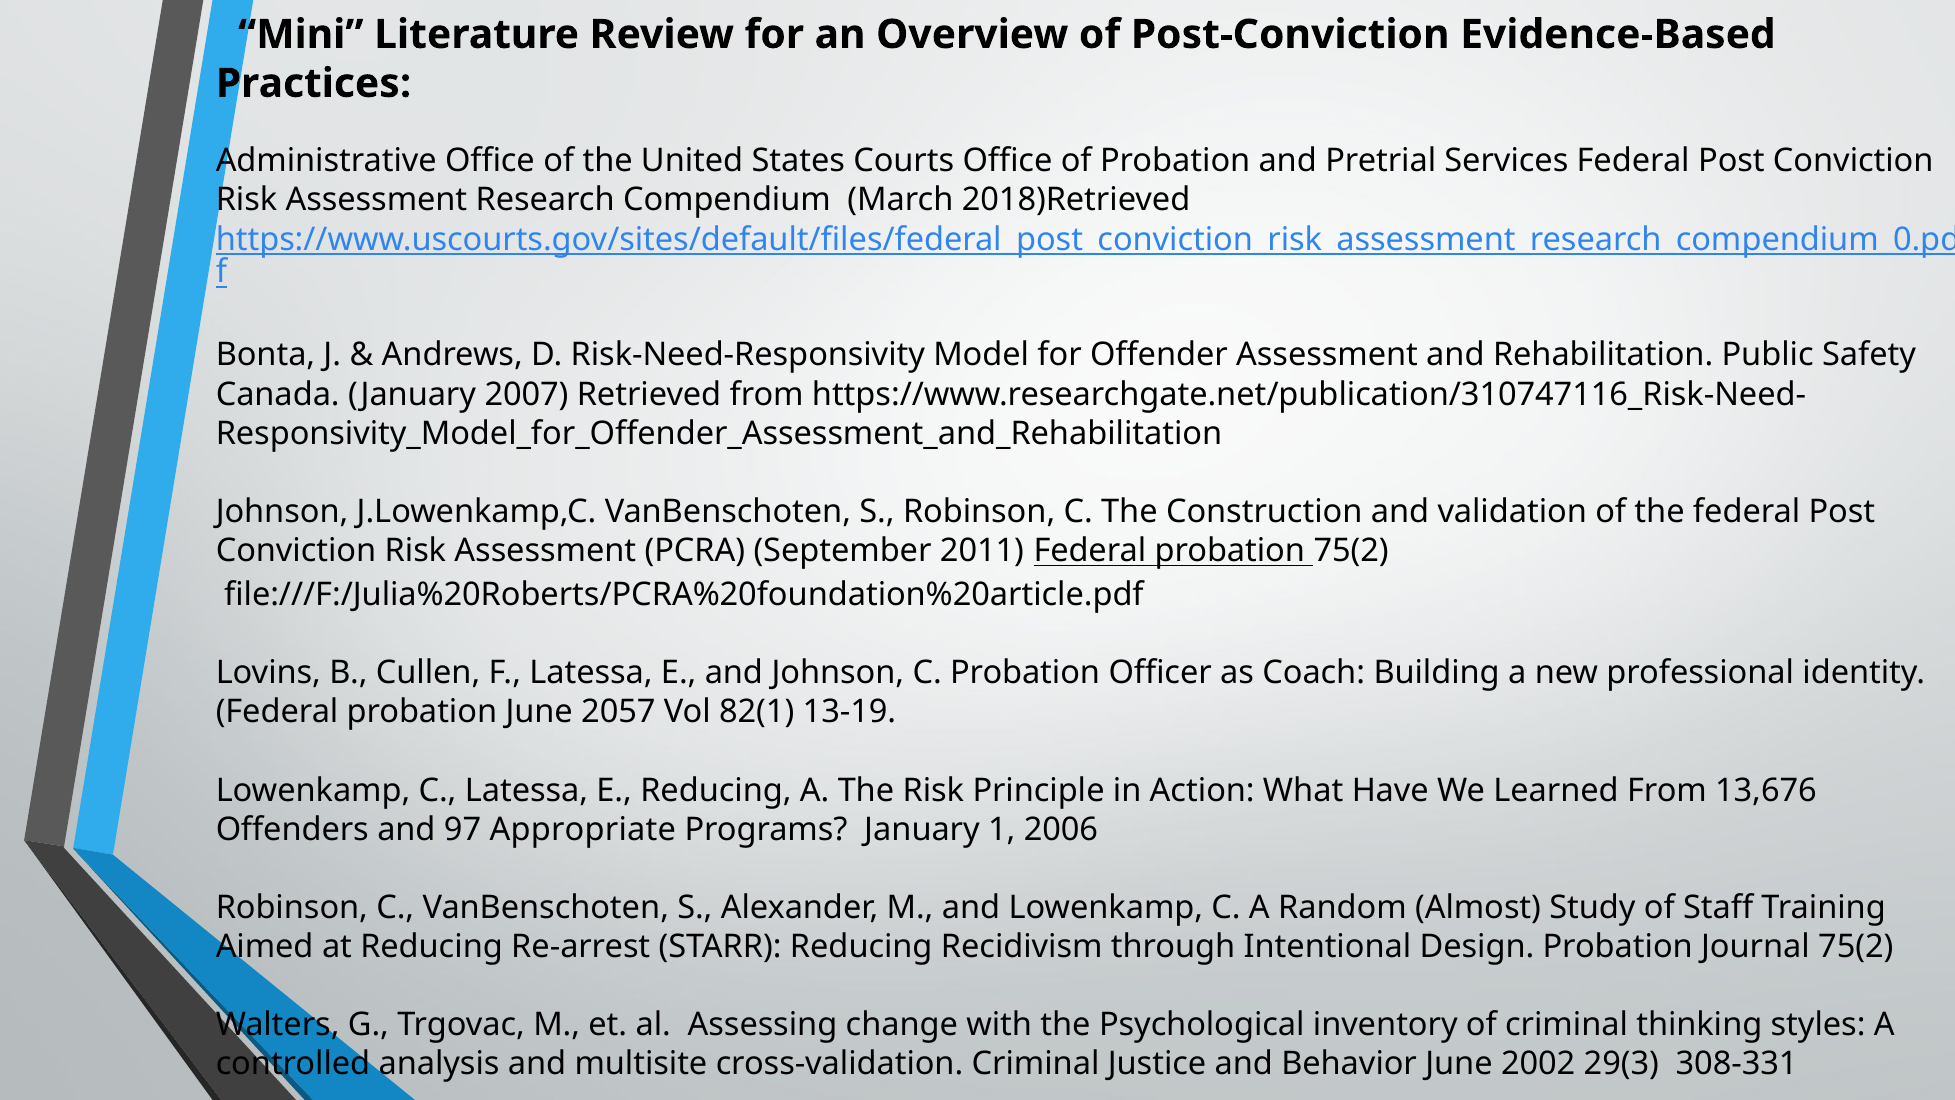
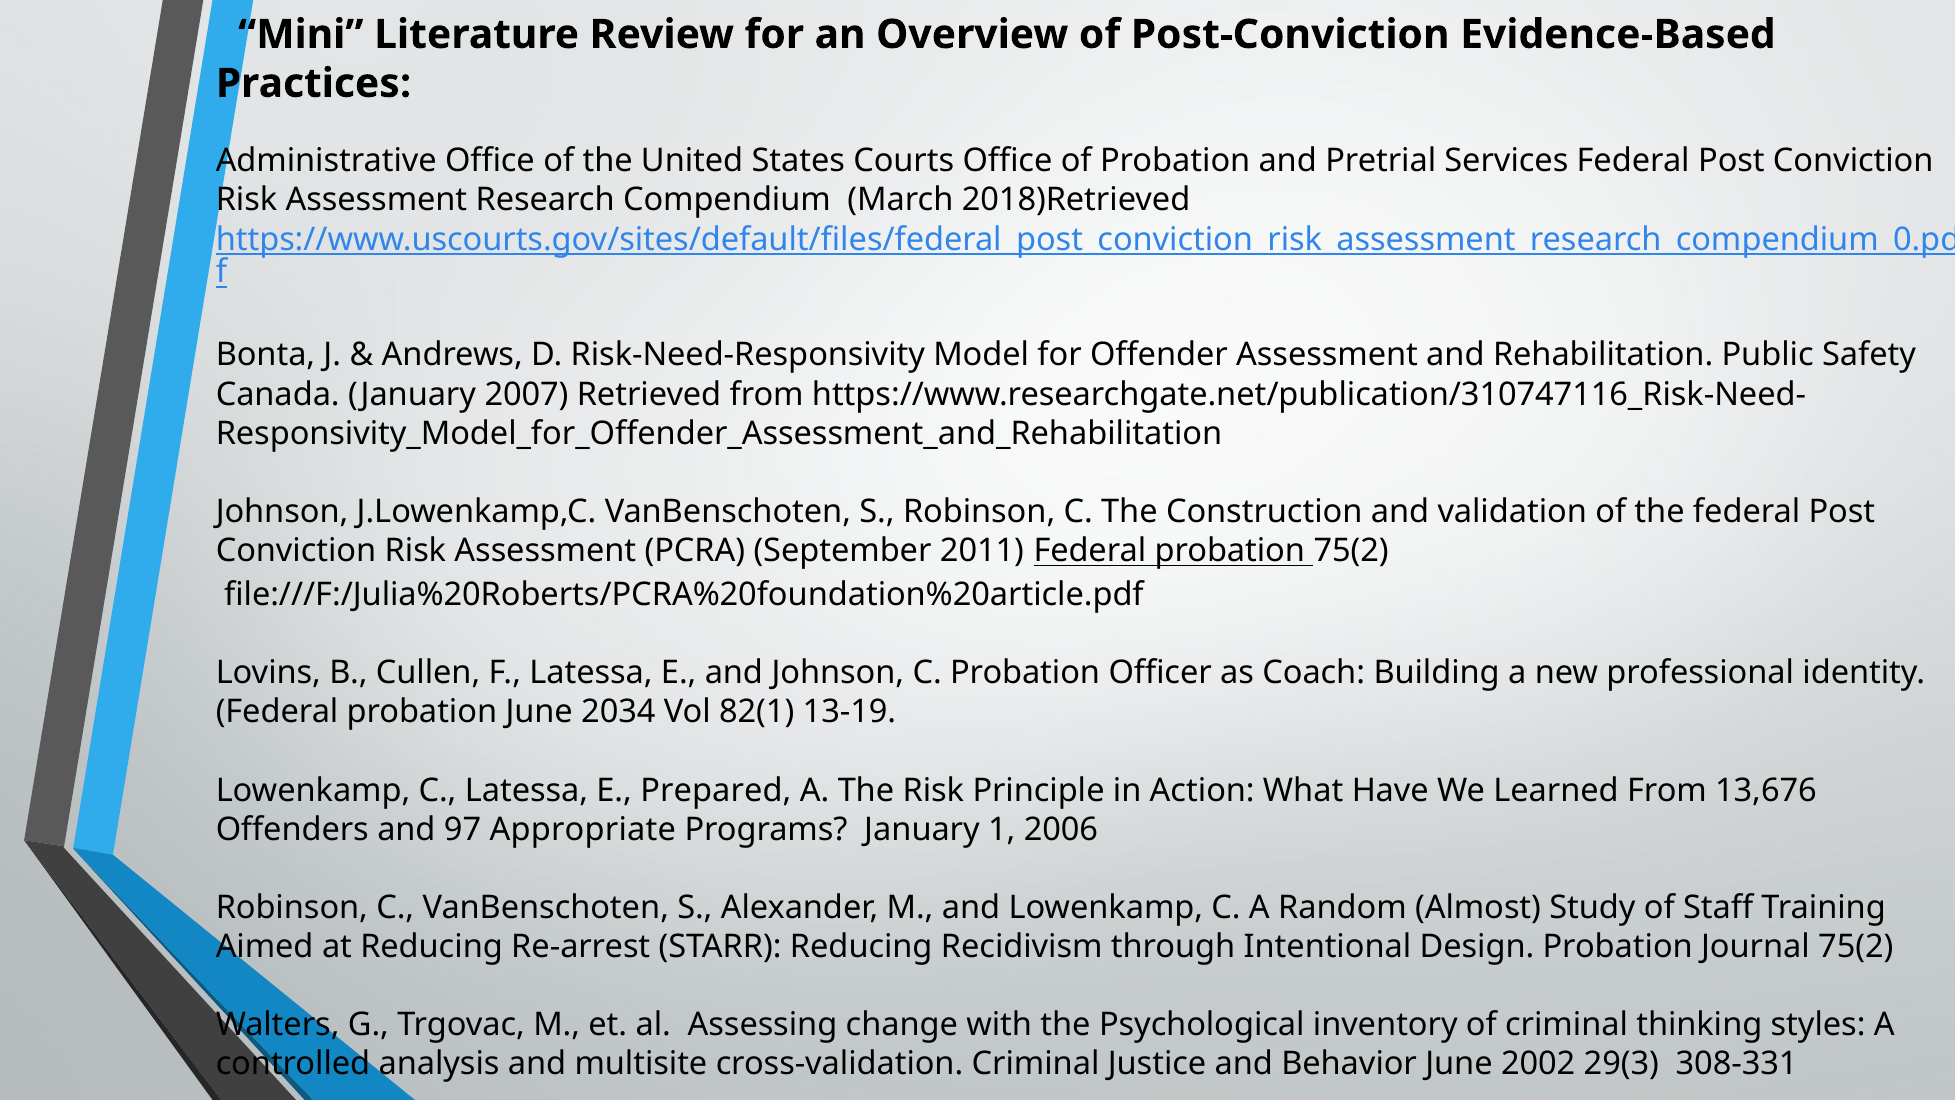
2057: 2057 -> 2034 (618, 712)
E Reducing: Reducing -> Prepared (716, 790)
